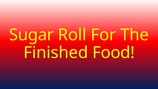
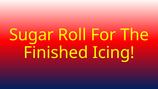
Food: Food -> Icing (113, 53)
